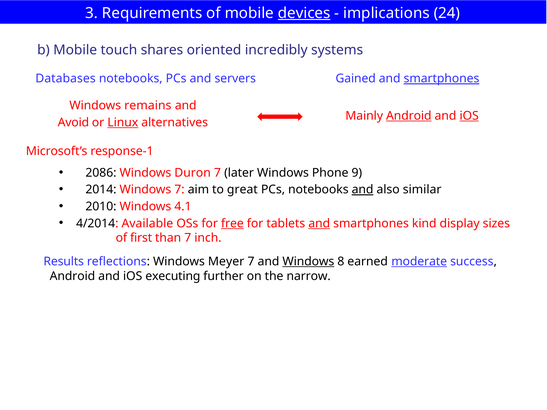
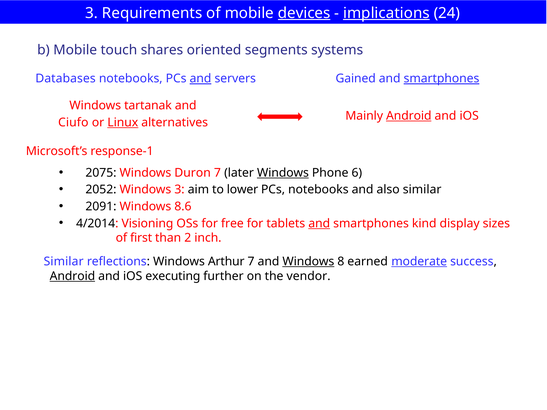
implications underline: none -> present (386, 13)
incredibly: incredibly -> segments (276, 50)
and underline: none -> present (200, 79)
remains: remains -> tartanak (148, 106)
iOS underline: present -> none (469, 116)
Avoid: Avoid -> Ciufo (73, 123)
2086: 2086 -> 2075 (101, 173)
Windows underline: none -> present (283, 173)
9: 9 -> 6 (357, 173)
2014: 2014 -> 2052 (101, 190)
Windows 7: 7 -> 3 (179, 190)
great: great -> lower (242, 190)
and underline: present -> none (363, 190)
2010: 2010 -> 2091 (101, 207)
4.1: 4.1 -> 8.6 (183, 207)
Available: Available -> Visioning (147, 223)
free underline: present -> none (232, 223)
than 7: 7 -> 2 (188, 238)
Results: Results -> Similar (64, 262)
Meyer: Meyer -> Arthur (226, 262)
Android underline: none -> present (72, 276)
narrow: narrow -> vendor (309, 276)
